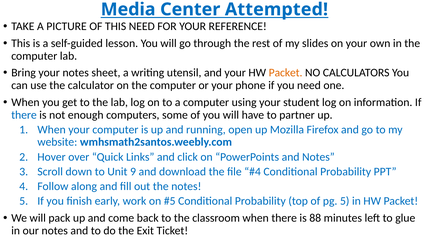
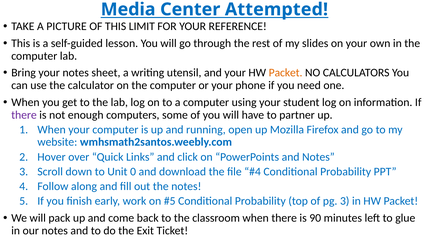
THIS NEED: NEED -> LIMIT (142, 26)
there colour: blue -> purple (24, 115)
9: 9 -> 0 (133, 172)
pg 5: 5 -> 3 (345, 201)
88: 88 -> 90 (315, 218)
